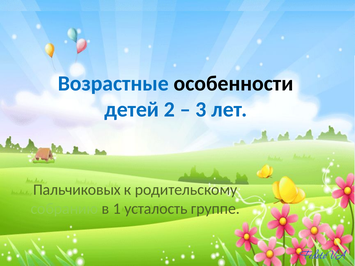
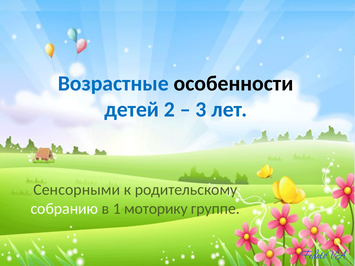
Пальчиковых: Пальчиковых -> Сенсорными (77, 190)
собранию colour: light green -> white (64, 209)
усталость: усталость -> моторику (156, 209)
